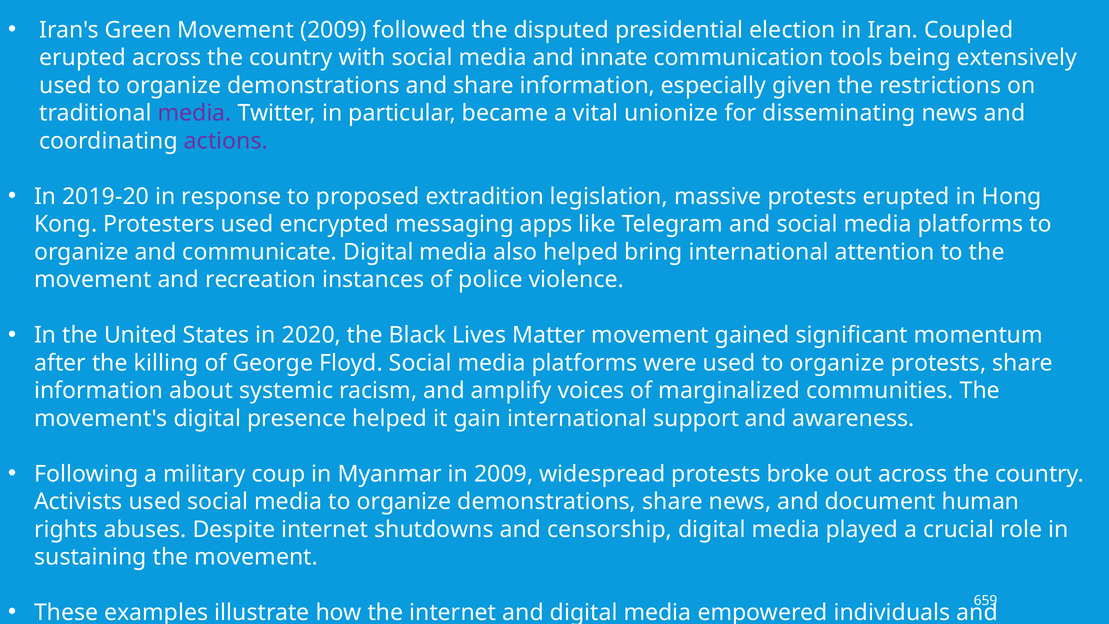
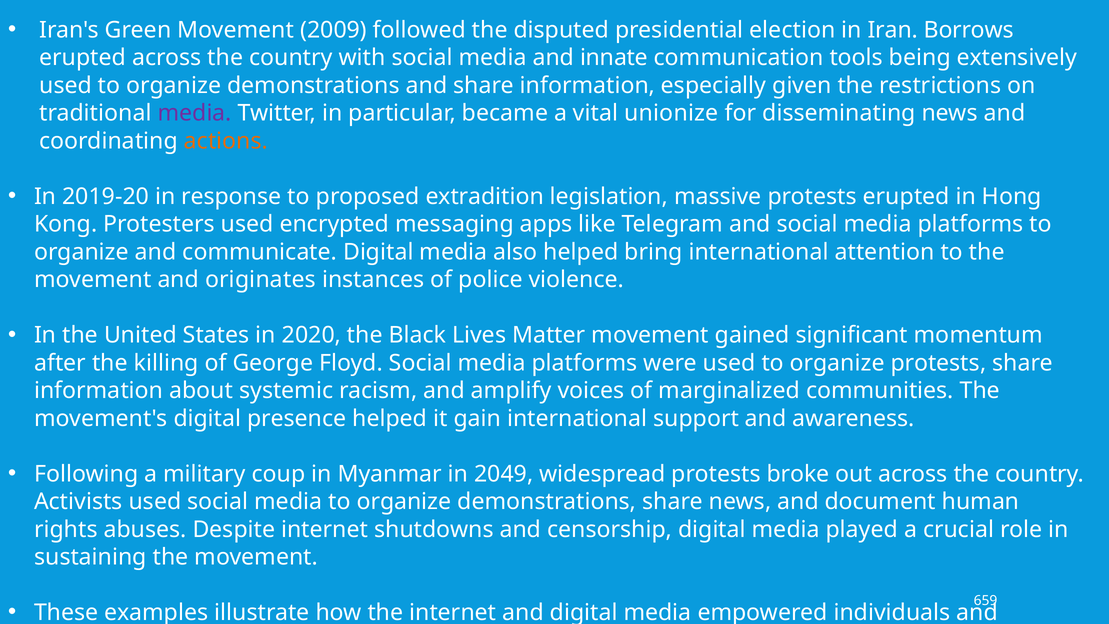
Coupled: Coupled -> Borrows (969, 30)
actions colour: purple -> orange (226, 141)
recreation: recreation -> originates (260, 280)
in 2009: 2009 -> 2049 (504, 474)
